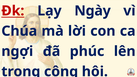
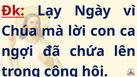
phúc: phúc -> chứa (87, 51)
